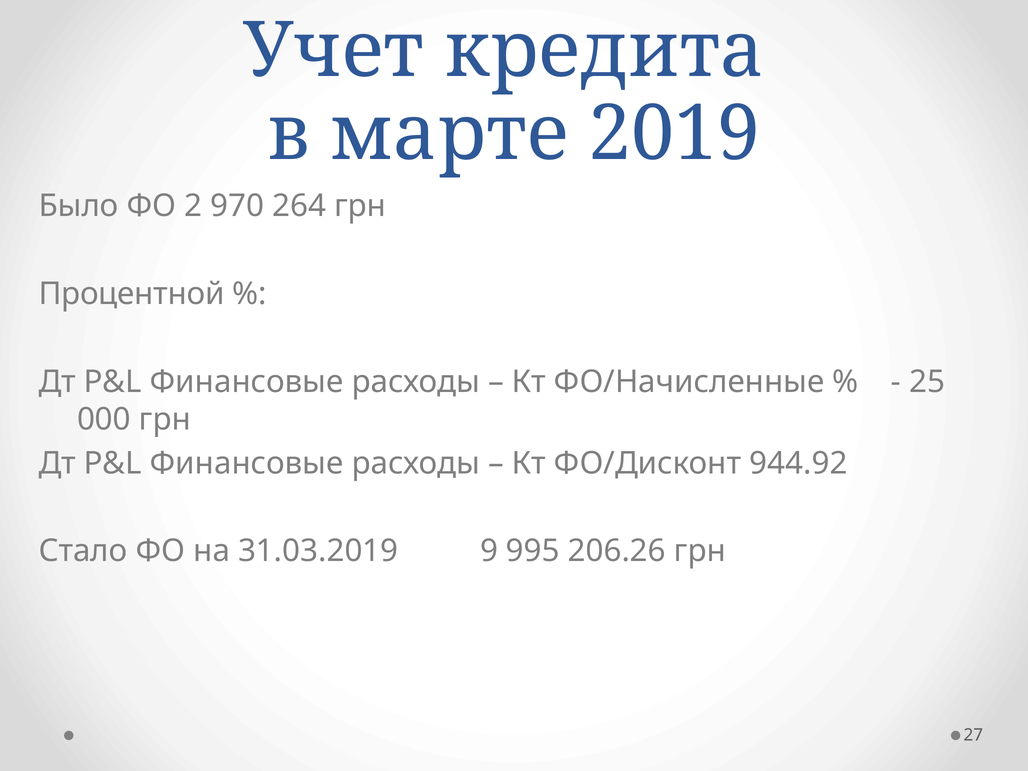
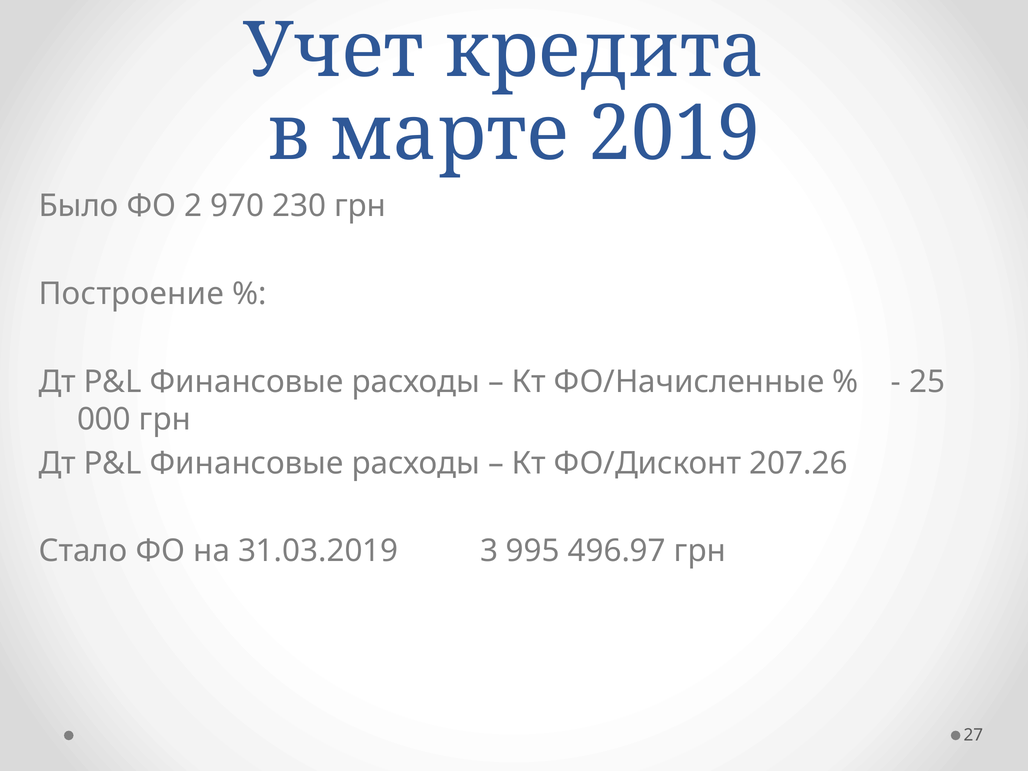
264: 264 -> 230 (299, 206)
Процентной: Процентной -> Построение (131, 294)
944.92: 944.92 -> 207.26 (798, 463)
9: 9 -> 3 (489, 551)
206.26: 206.26 -> 496.97 (617, 551)
